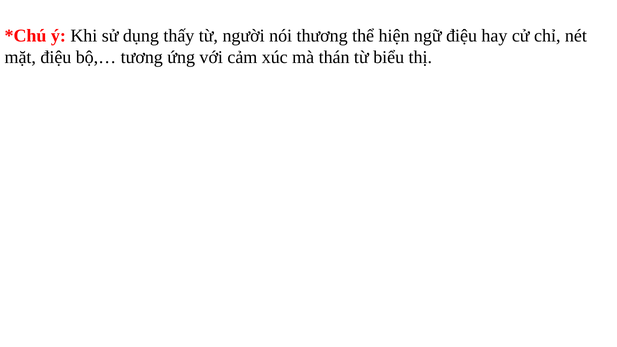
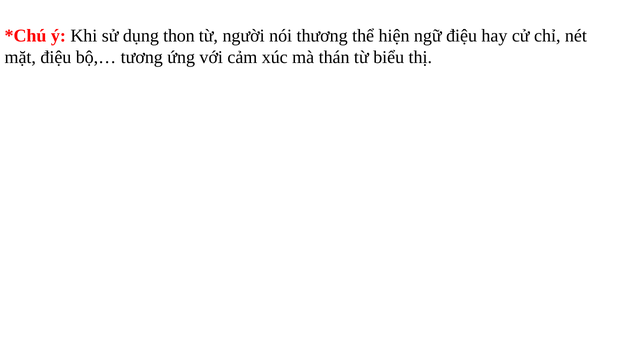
thấy: thấy -> thon (179, 36)
